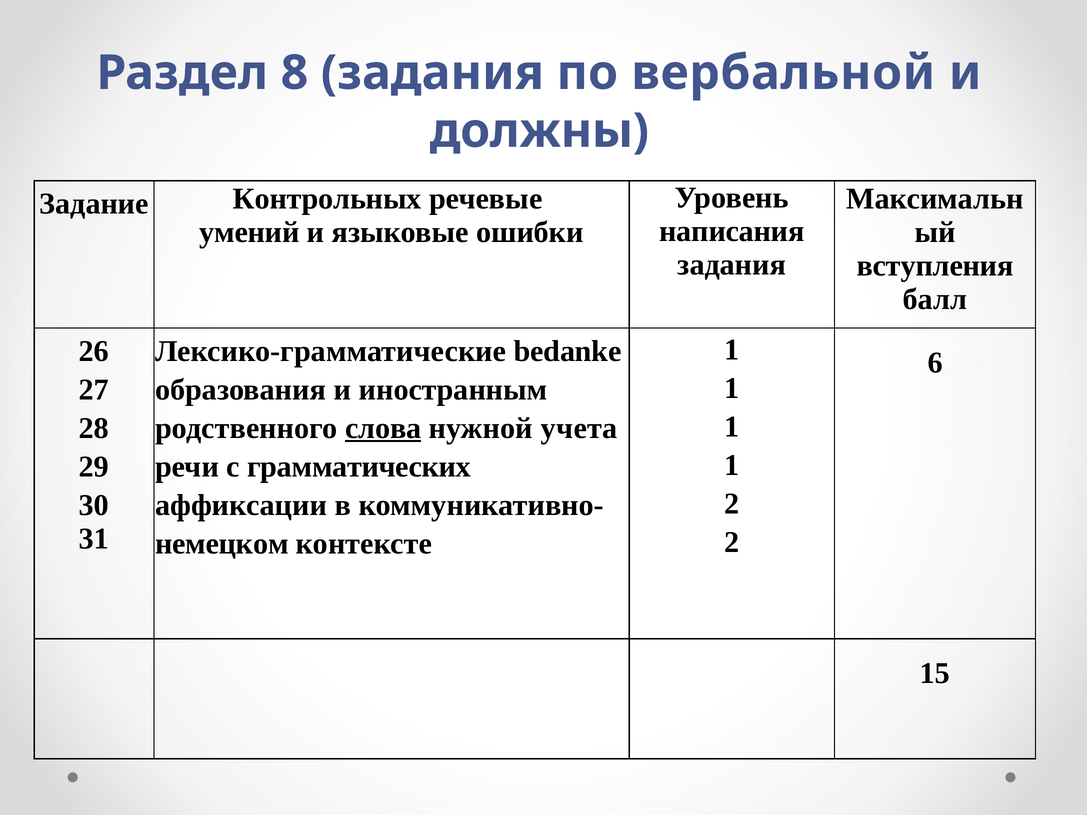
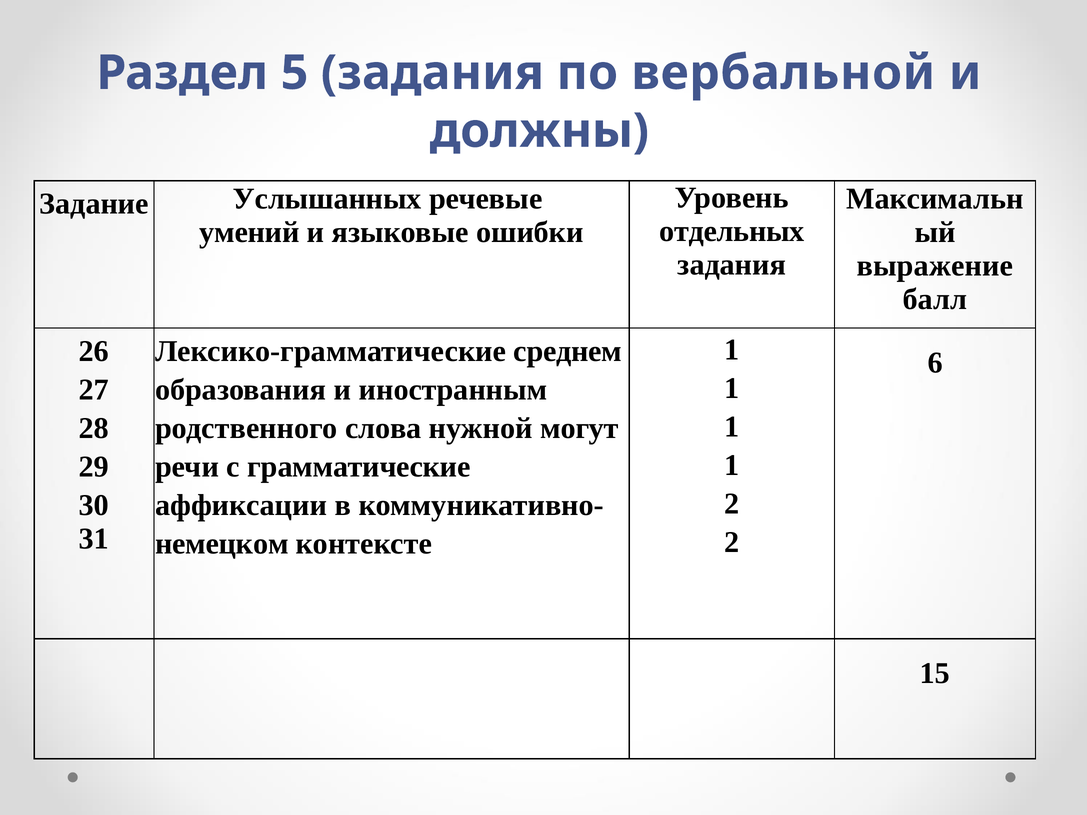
8: 8 -> 5 (294, 73)
Контрольных: Контрольных -> Услышанных (327, 199)
написания: написания -> отдельных (732, 231)
вступления: вступления -> выражение (935, 266)
bedanke: bedanke -> среднем (568, 351)
слова underline: present -> none (383, 428)
учета: учета -> могут (579, 428)
грамматических: грамматических -> грамматические (359, 467)
